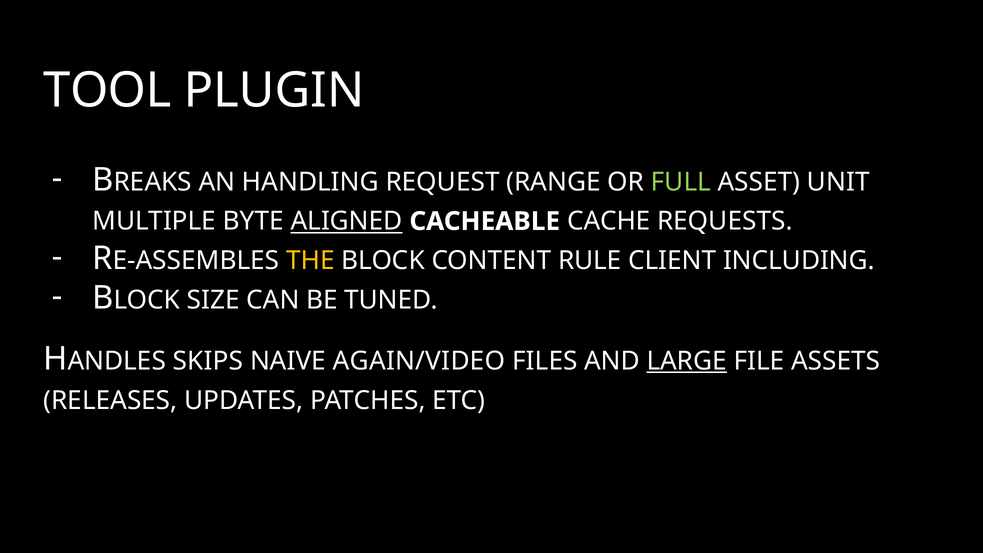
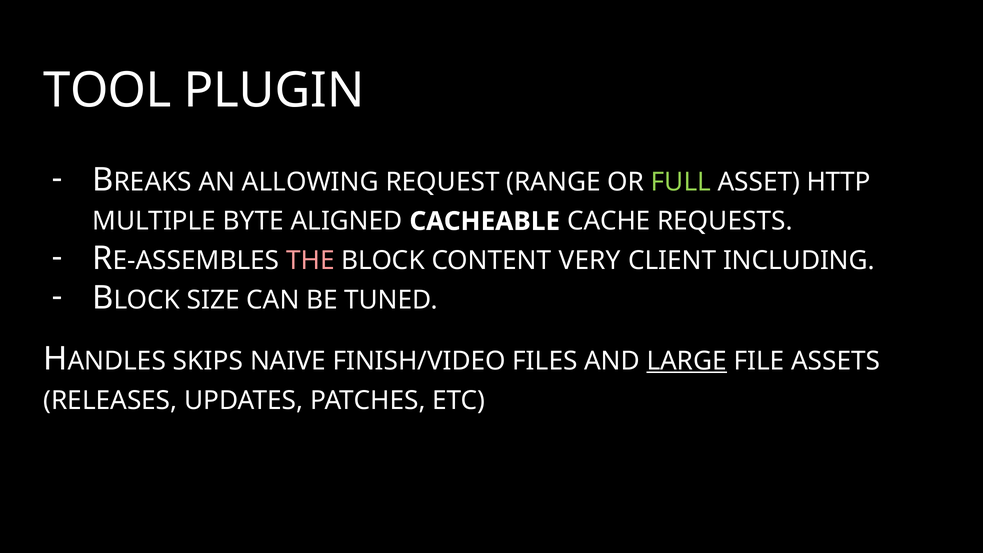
HANDLING: HANDLING -> ALLOWING (310, 182)
UNIT: UNIT -> HTTP (839, 182)
ALIGNED underline: present -> none (347, 221)
THE colour: yellow -> pink (310, 261)
RULE: RULE -> VERY (590, 261)
AGAIN/VIDEO: AGAIN/VIDEO -> FINISH/VIDEO (419, 361)
